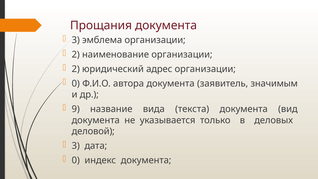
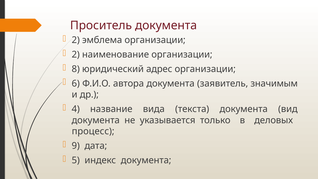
Прощания: Прощания -> Проситель (101, 25)
3: 3 -> 2 (76, 40)
2: 2 -> 8 (76, 69)
0: 0 -> 6 (76, 83)
9: 9 -> 4 (76, 109)
деловой: деловой -> процесс (93, 131)
3: 3 -> 9 (76, 146)
0: 0 -> 5 (76, 160)
